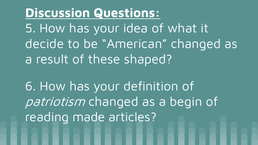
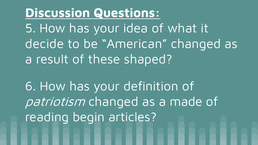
begin: begin -> made (186, 102)
made: made -> begin (89, 117)
